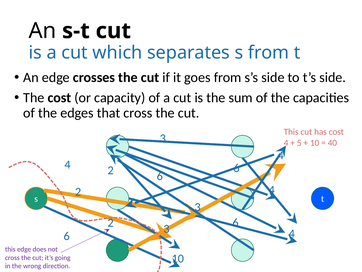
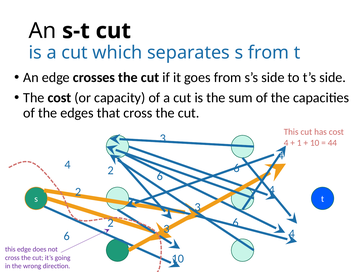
5: 5 -> 1 (299, 143)
40: 40 -> 44 (332, 143)
